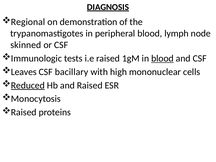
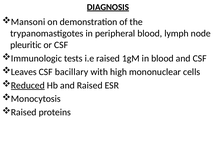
Regional: Regional -> Mansoni (28, 22)
skinned: skinned -> pleuritic (26, 45)
blood underline: present -> none (162, 58)
